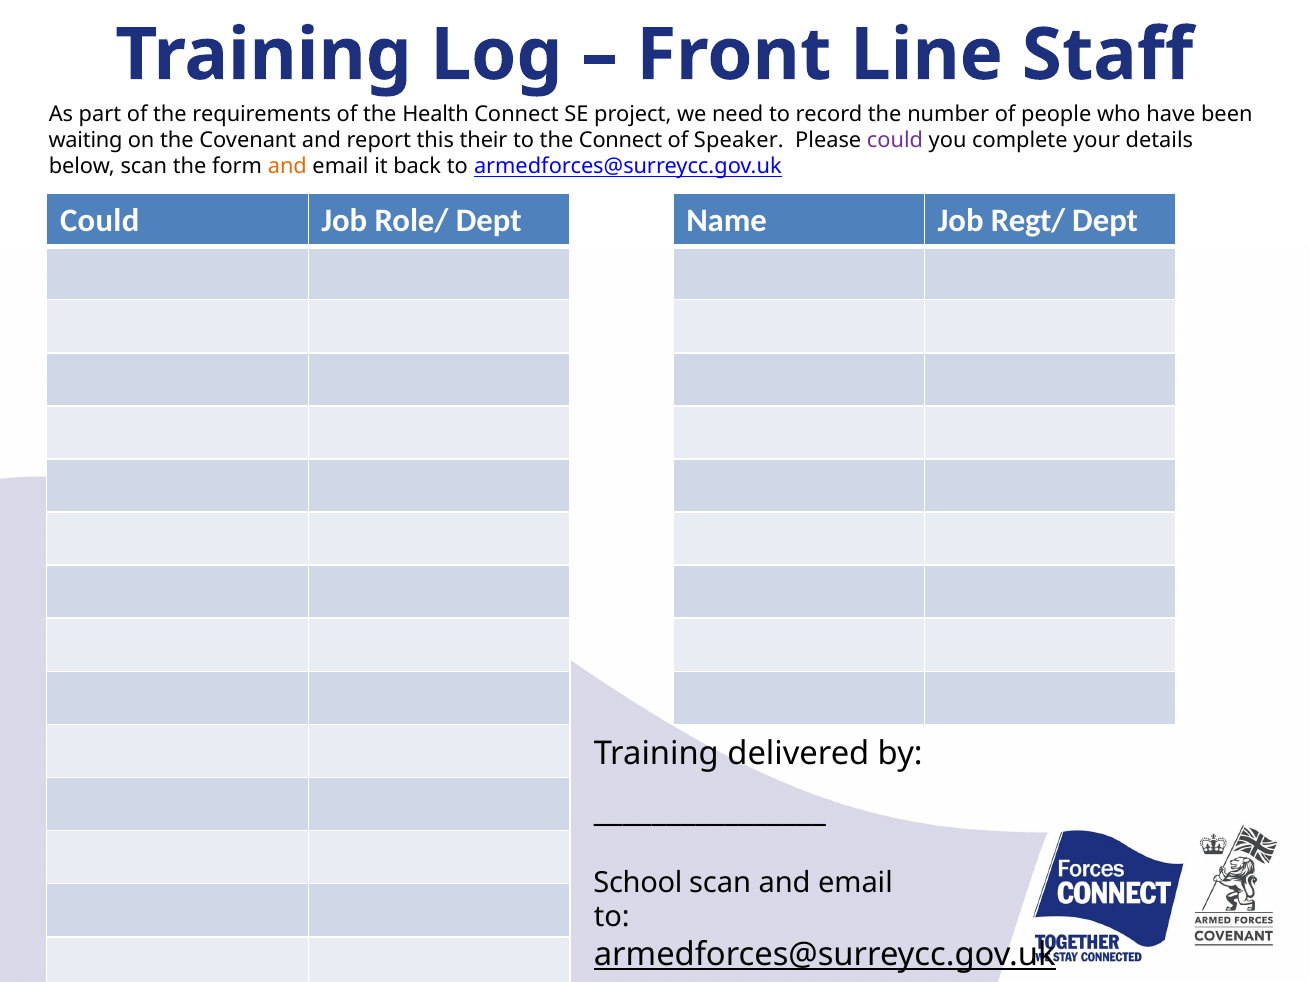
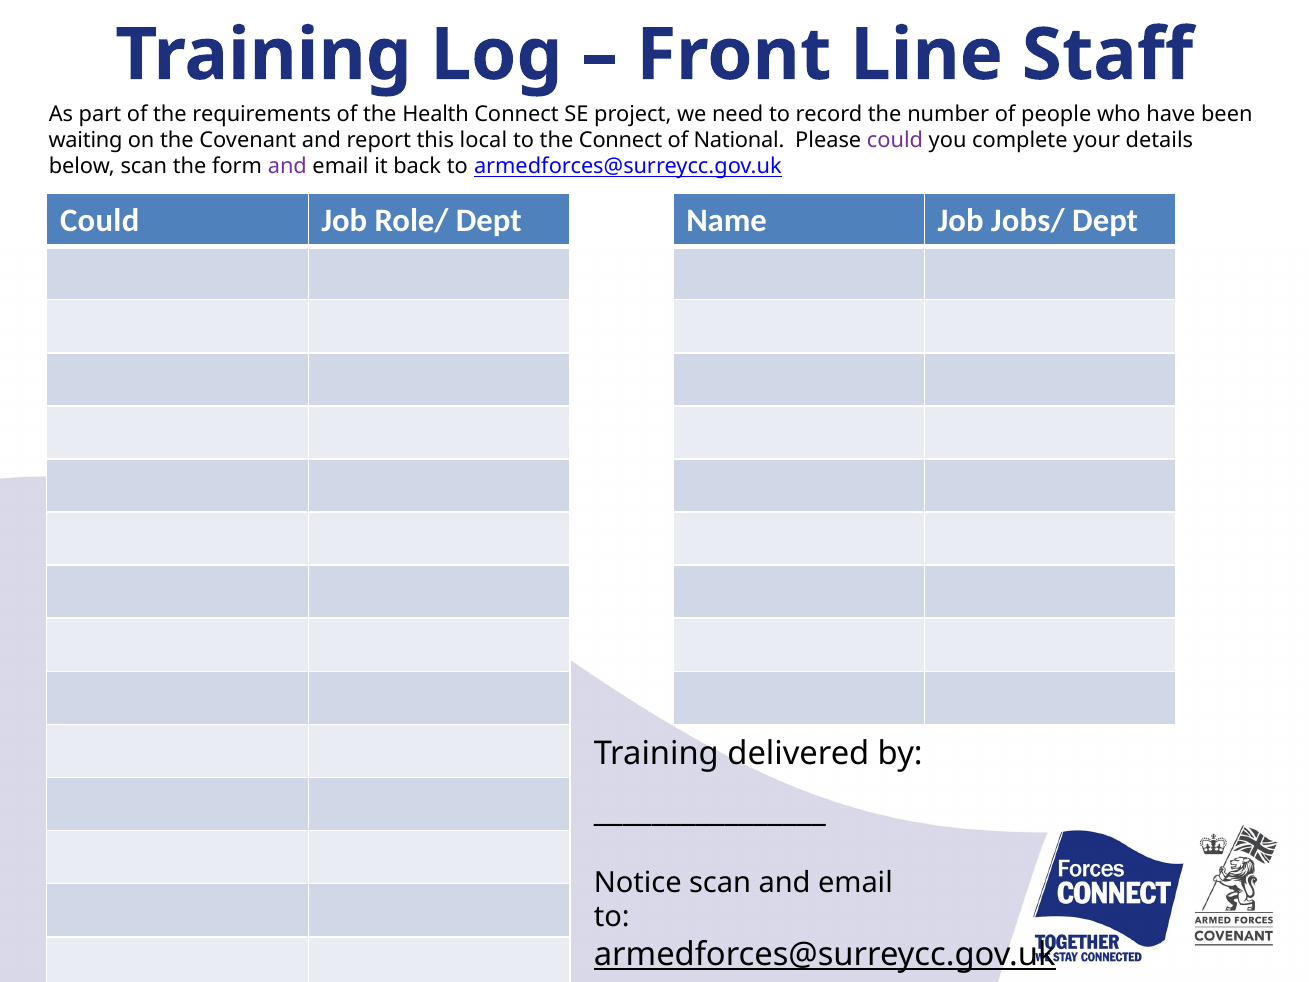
their: their -> local (483, 140)
Speaker: Speaker -> National (739, 140)
and colour: orange -> purple (287, 166)
Regt/: Regt/ -> Jobs/ (1028, 220)
School: School -> Notice (638, 882)
